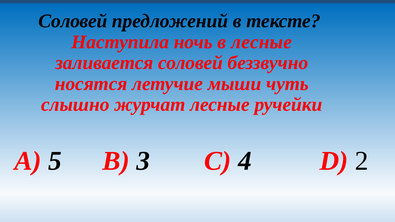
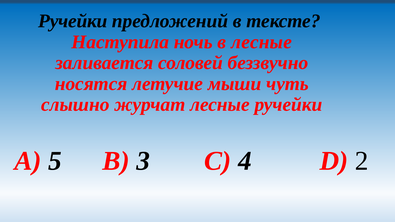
Соловей: Соловей -> Ручейки (73, 21)
